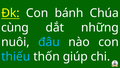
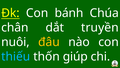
cùng: cùng -> chân (15, 27)
những: những -> truyền (100, 27)
đâu colour: light blue -> yellow (49, 42)
